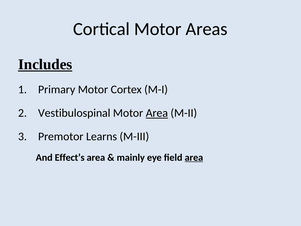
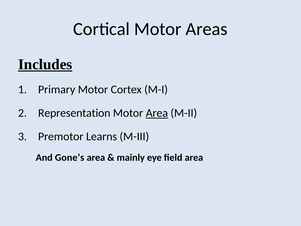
Vestibulospinal: Vestibulospinal -> Representation (74, 113)
Effect’s: Effect’s -> Gone’s (70, 157)
area underline: present -> none (194, 157)
